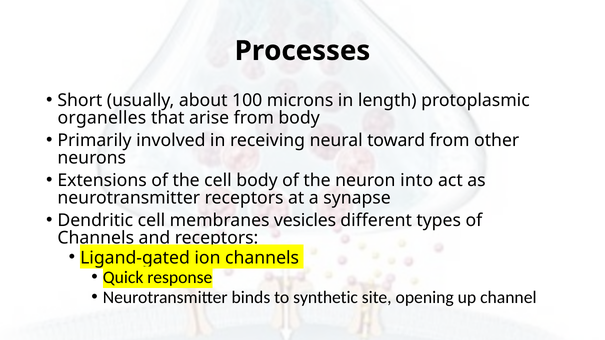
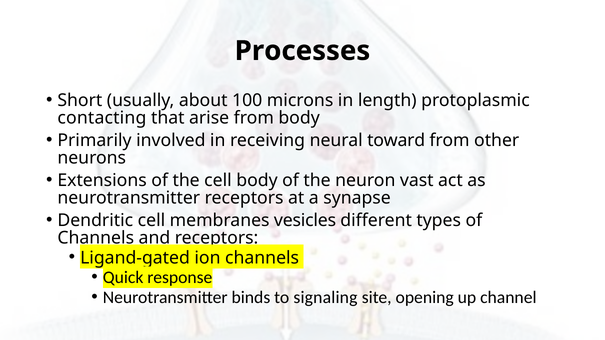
organelles: organelles -> contacting (102, 118)
into: into -> vast (417, 181)
synthetic: synthetic -> signaling (325, 298)
